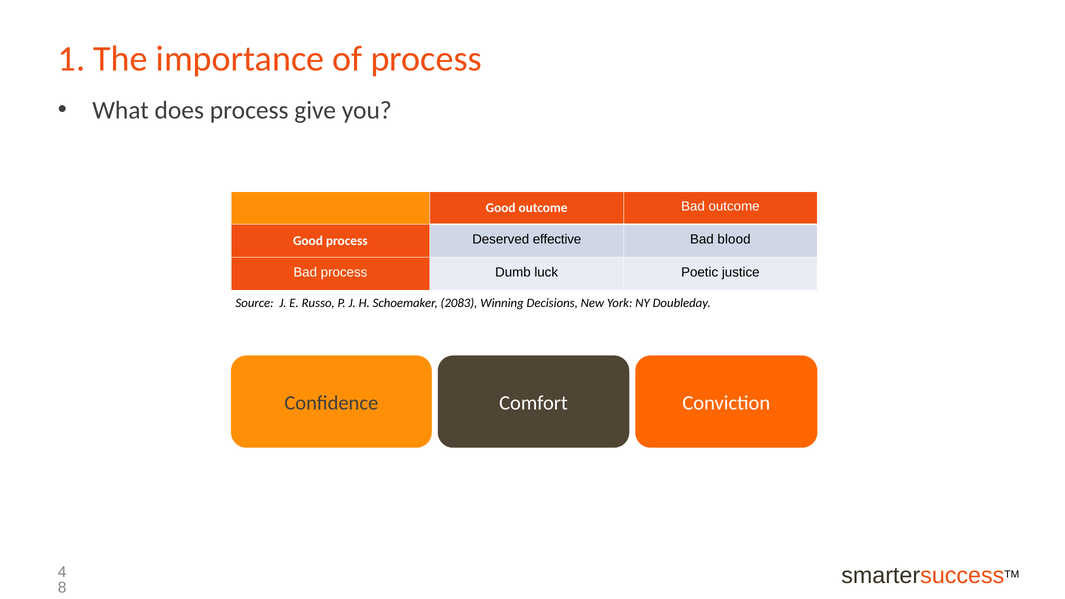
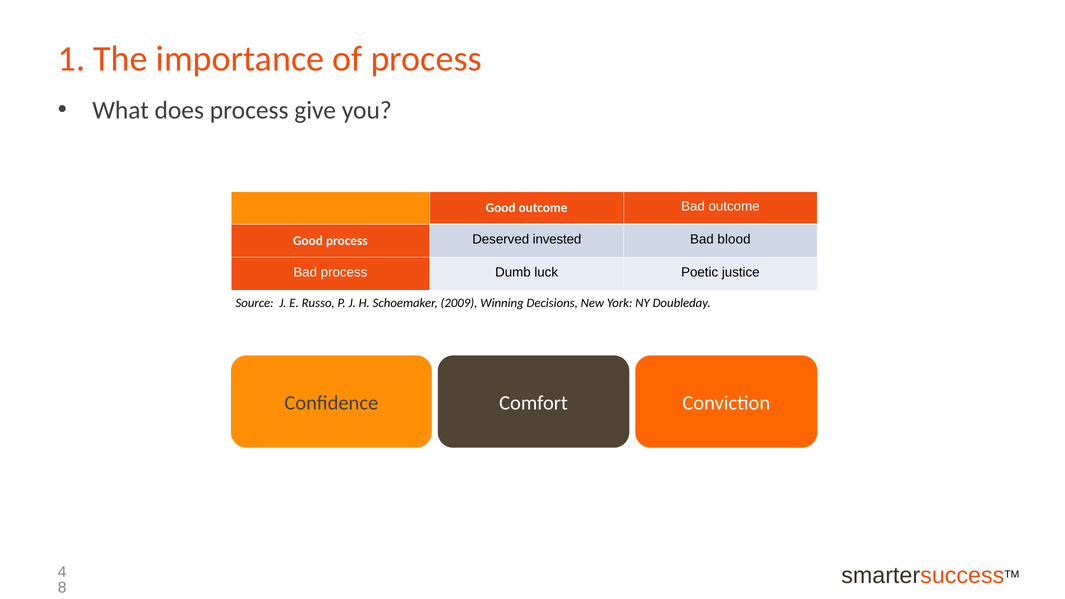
effective: effective -> invested (557, 240)
2083: 2083 -> 2009 (459, 303)
